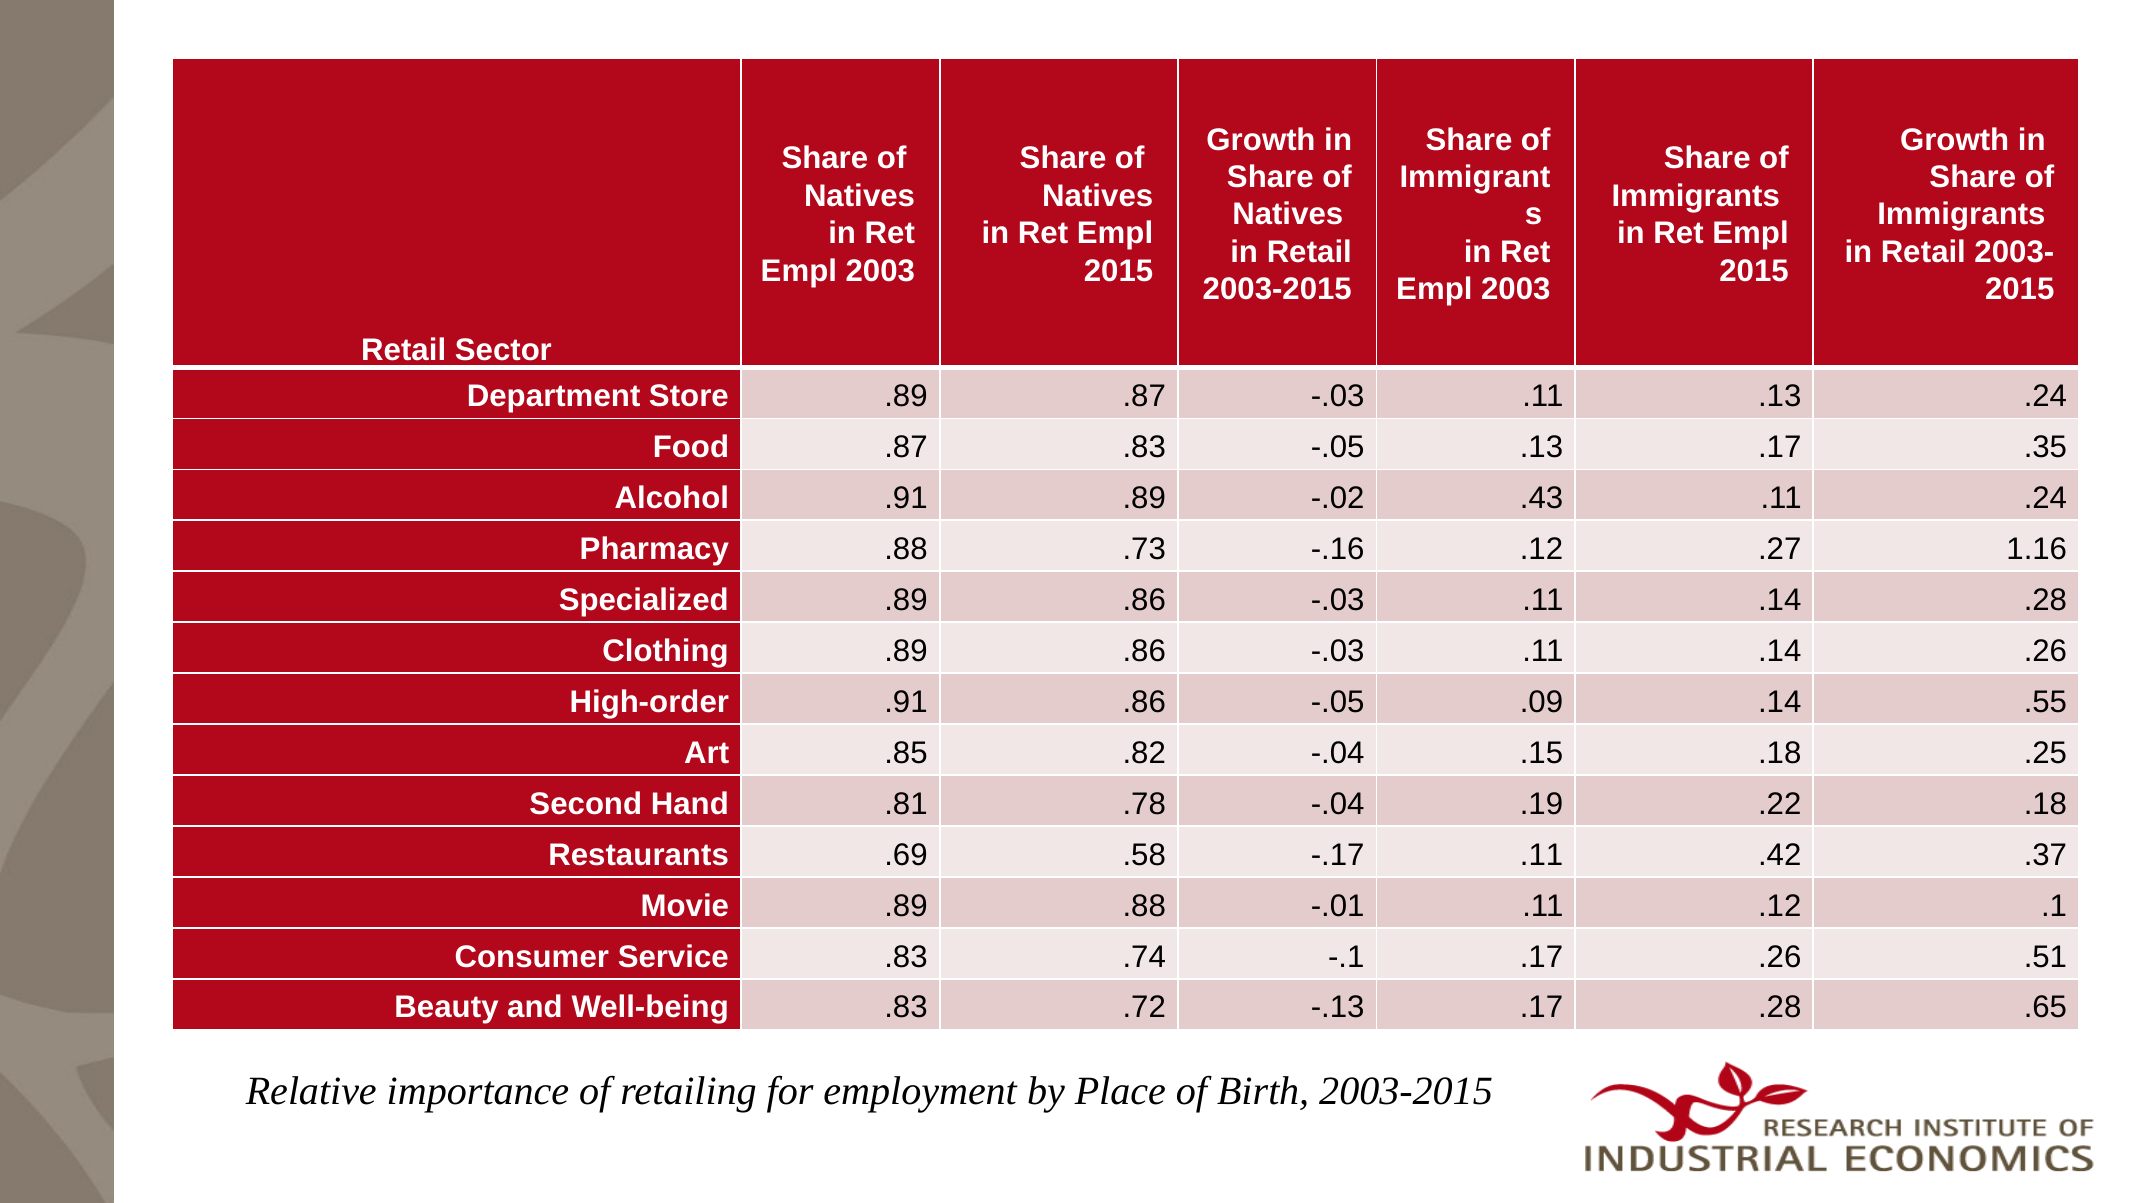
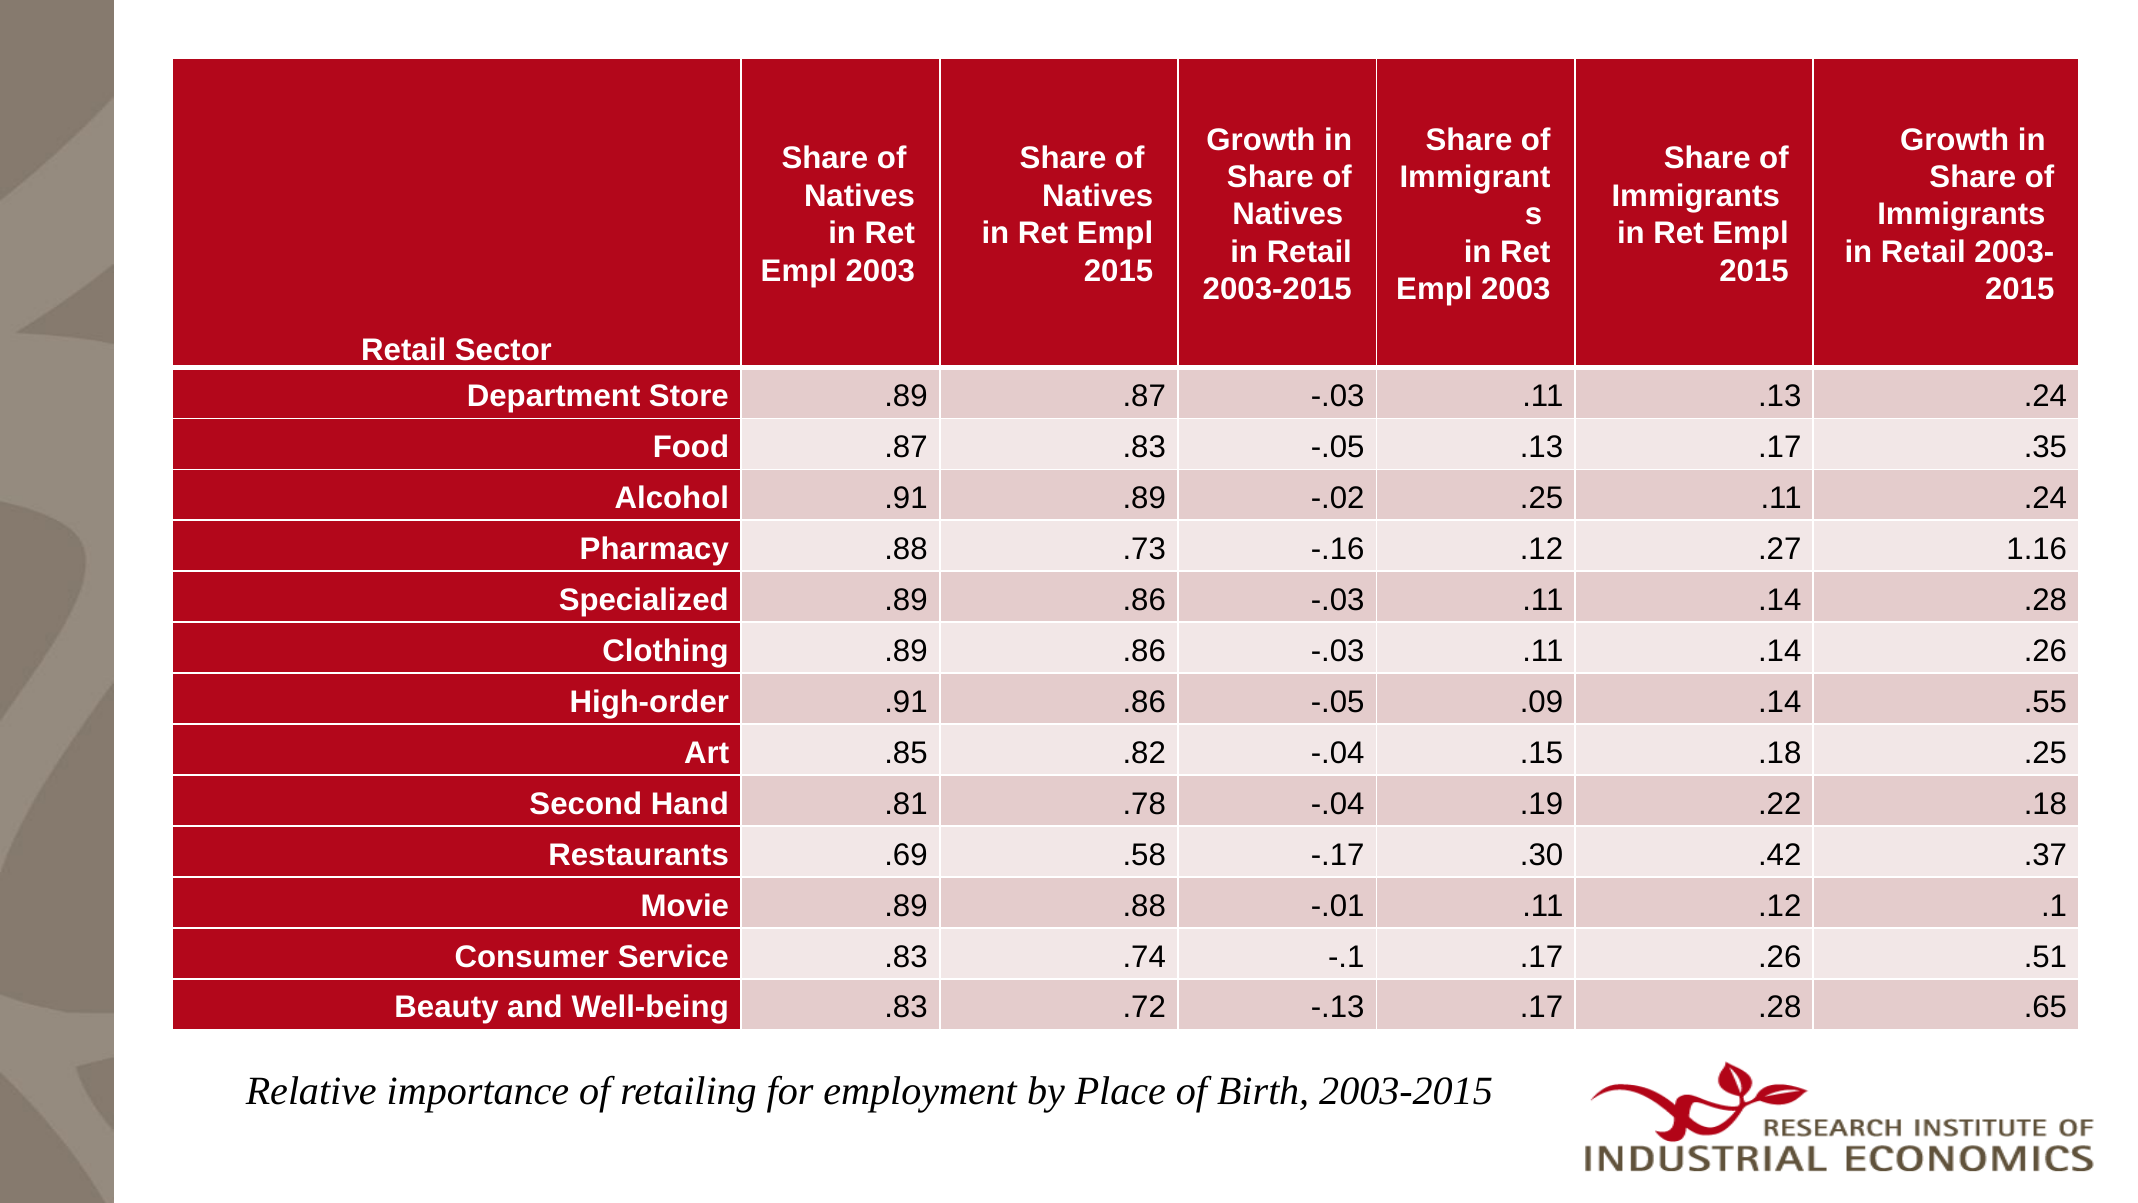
-.02 .43: .43 -> .25 (1542, 498)
-.17 .11: .11 -> .30 (1542, 855)
